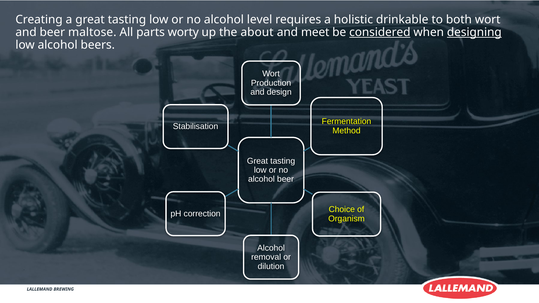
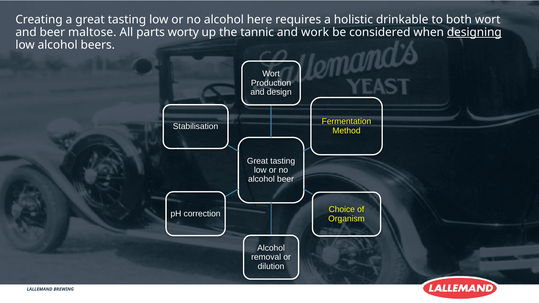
level: level -> here (260, 20)
about: about -> tannic (257, 32)
meet: meet -> work (315, 32)
considered underline: present -> none (380, 32)
